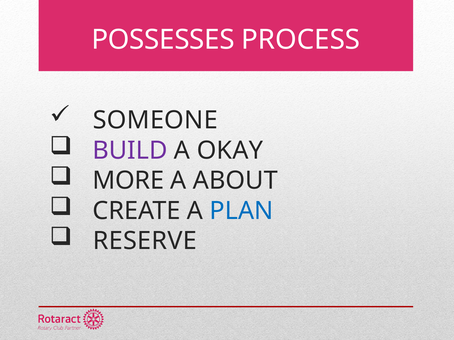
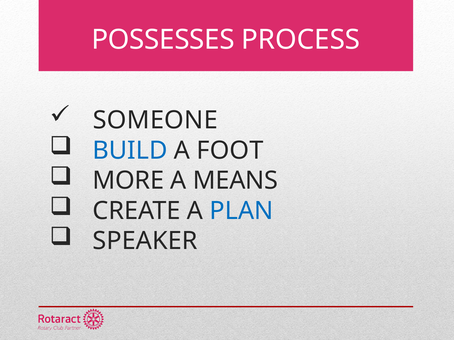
BUILD colour: purple -> blue (130, 151)
OKAY: OKAY -> FOOT (230, 151)
ABOUT: ABOUT -> MEANS (235, 181)
RESERVE: RESERVE -> SPEAKER (145, 241)
